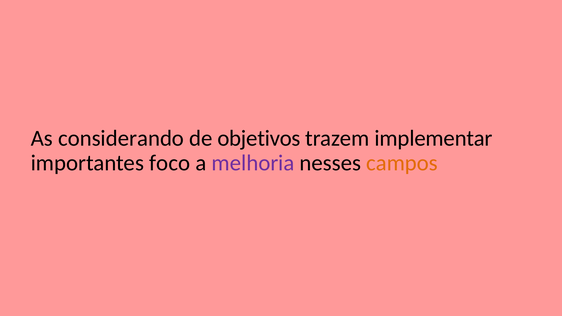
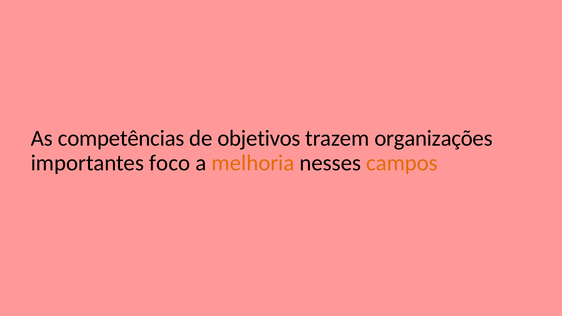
considerando: considerando -> competências (121, 138)
implementar: implementar -> organizações (434, 138)
melhoria colour: purple -> orange (253, 163)
